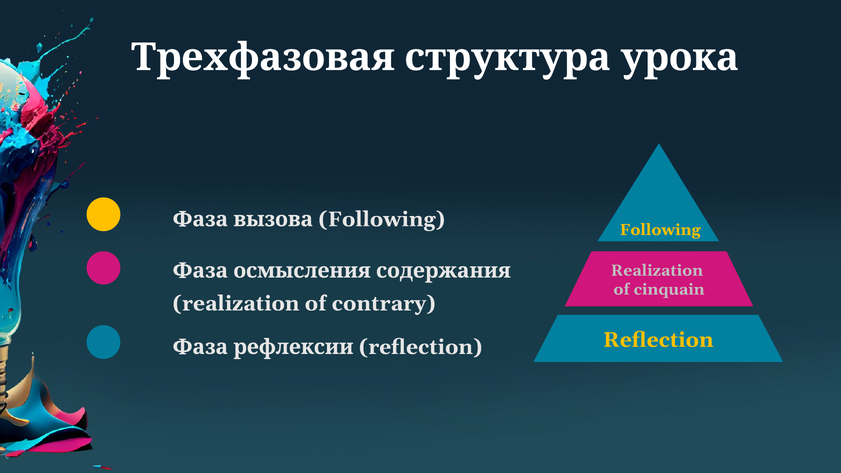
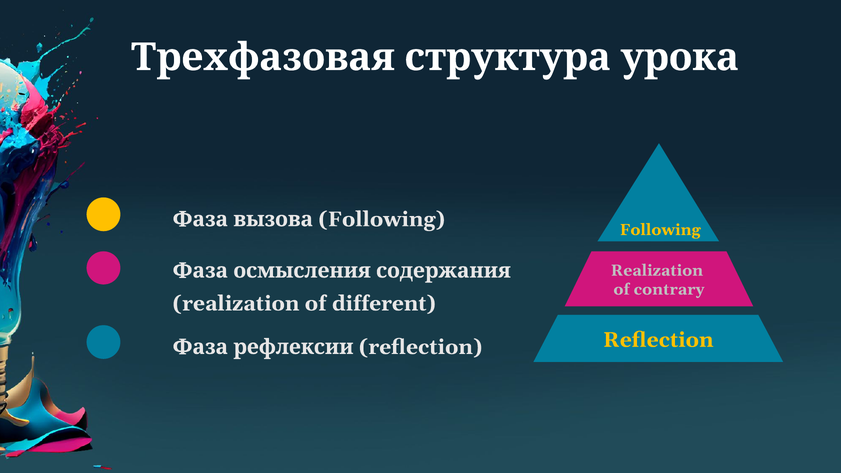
cinquain: cinquain -> contrary (669, 289)
contrary: contrary -> different (384, 303)
